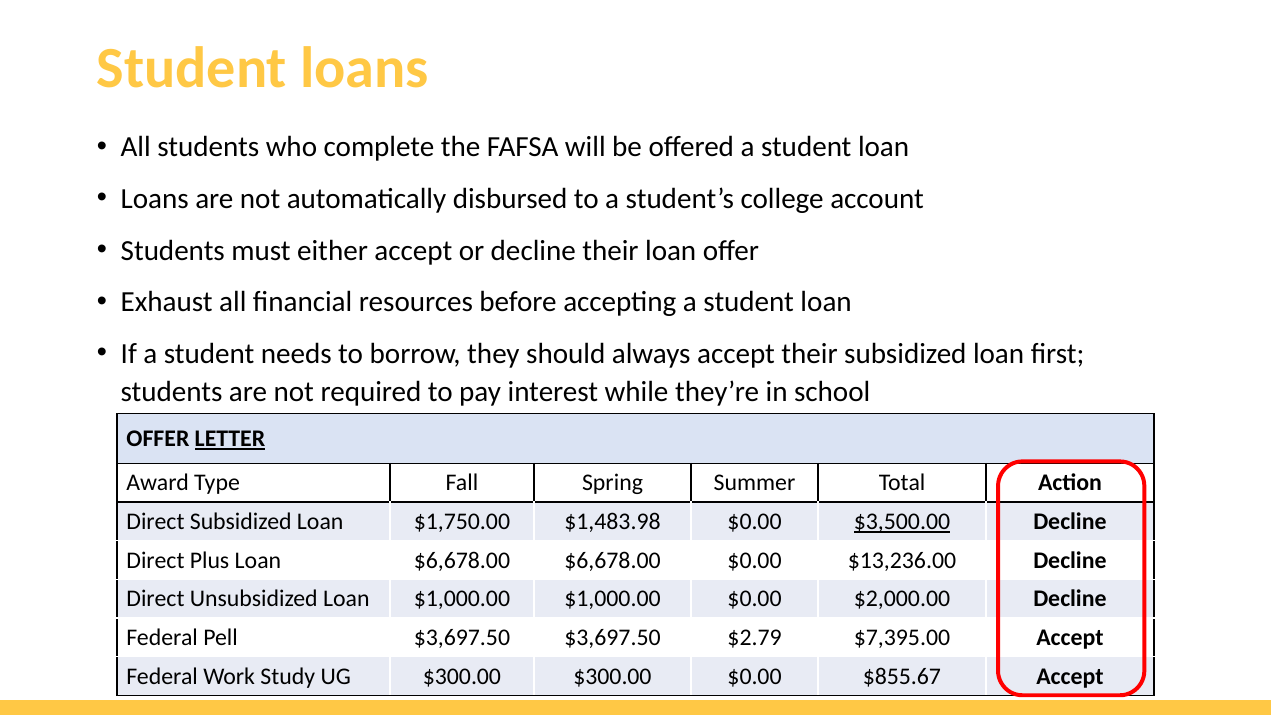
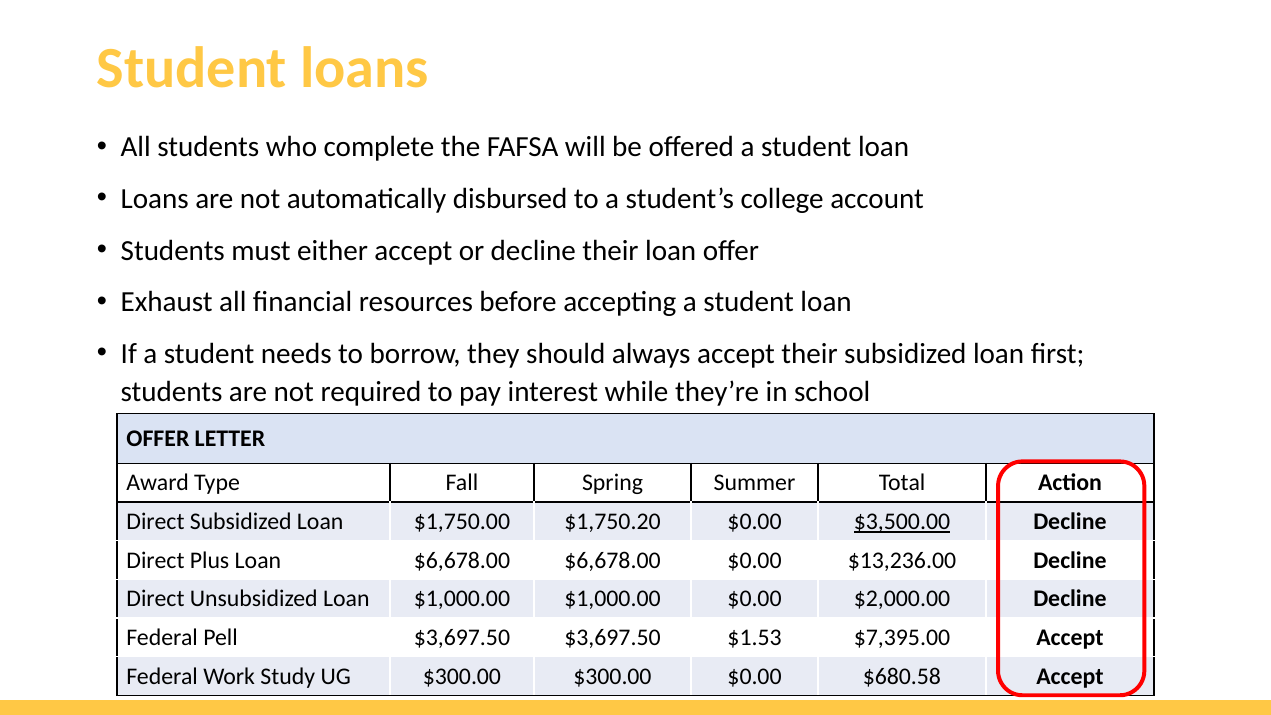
LETTER underline: present -> none (230, 439)
$1,483.98: $1,483.98 -> $1,750.20 (612, 522)
$2.79: $2.79 -> $1.53 (755, 638)
$855.67: $855.67 -> $680.58 (902, 676)
